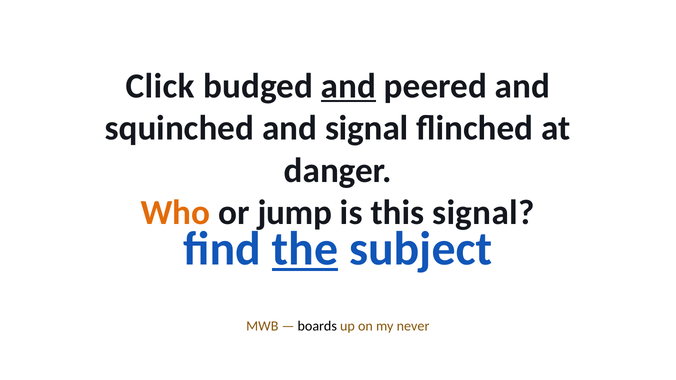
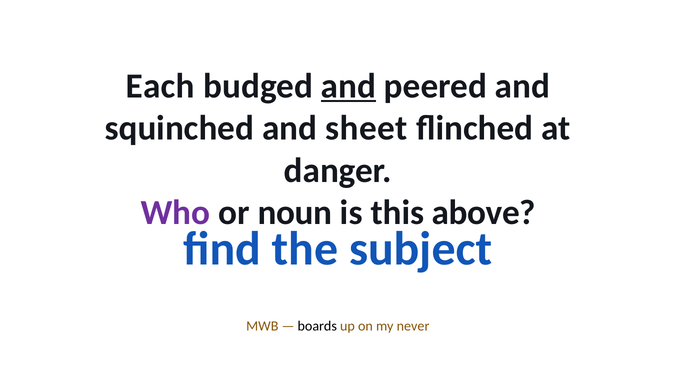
Click: Click -> Each (160, 86)
and signal: signal -> sheet (366, 128)
Who colour: orange -> purple (175, 213)
jump: jump -> noun (295, 213)
this signal: signal -> above (484, 213)
the underline: present -> none (305, 249)
